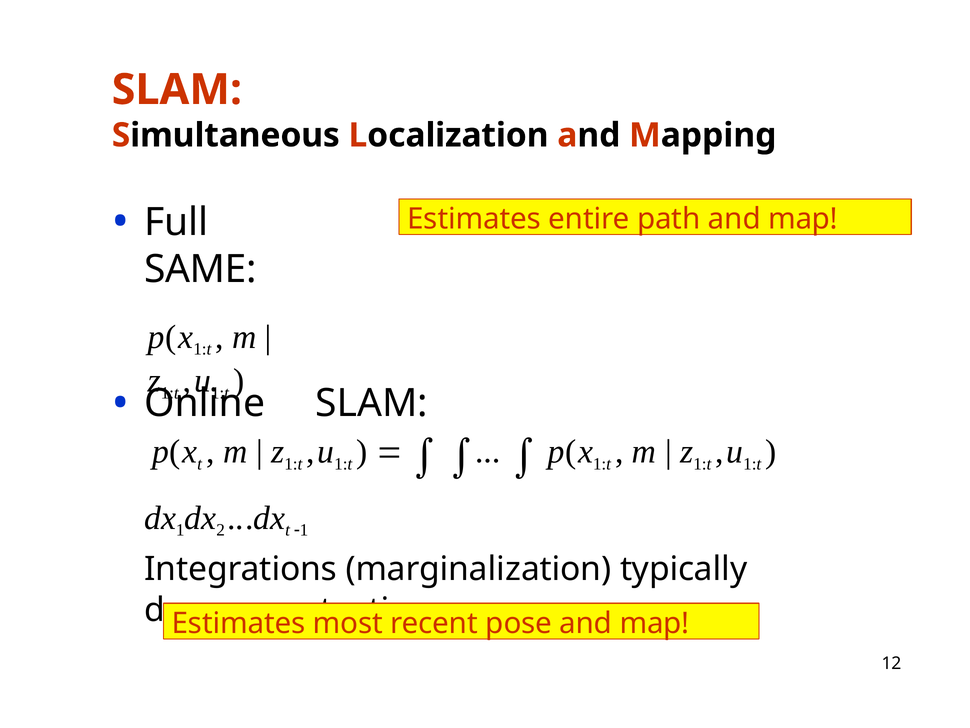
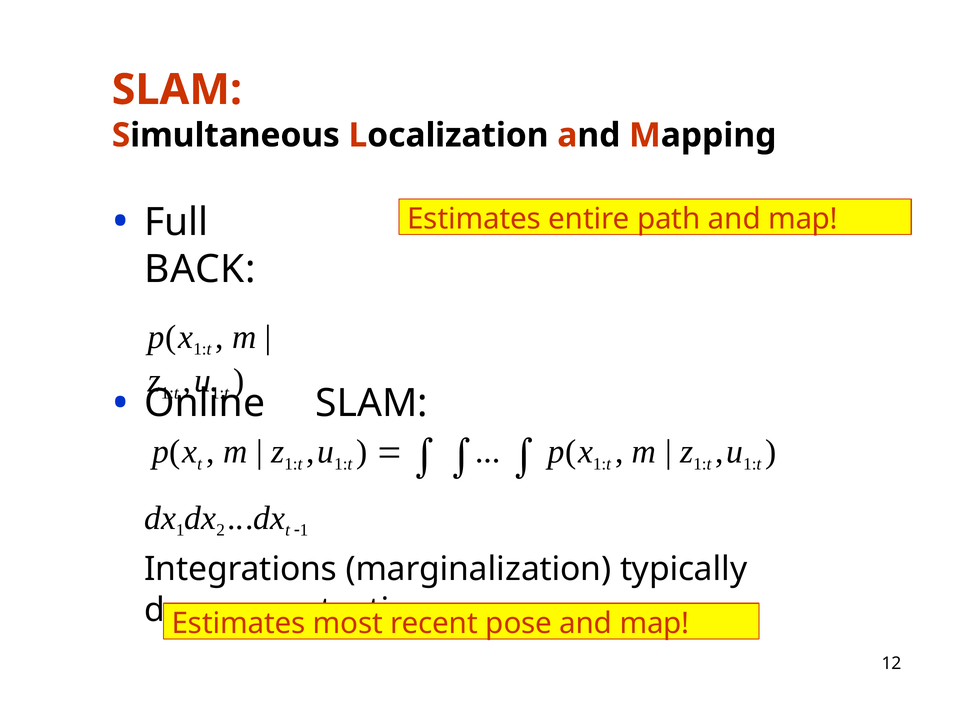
SAME: SAME -> BACK (200, 269)
